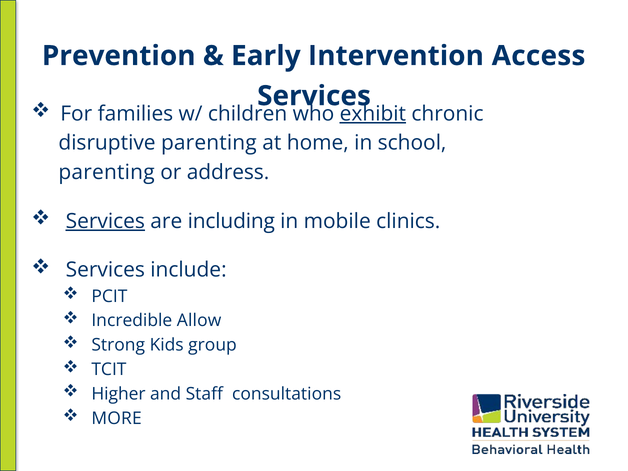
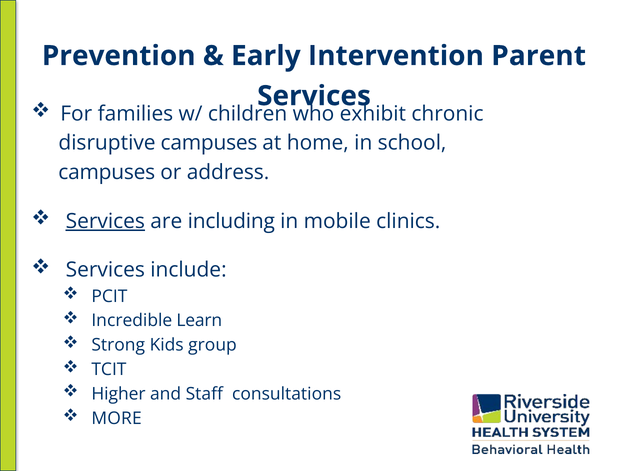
Access: Access -> Parent (539, 56)
exhibit underline: present -> none (373, 114)
disruptive parenting: parenting -> campuses (209, 143)
parenting: parenting -> campuses (107, 172)
Allow: Allow -> Learn (199, 321)
